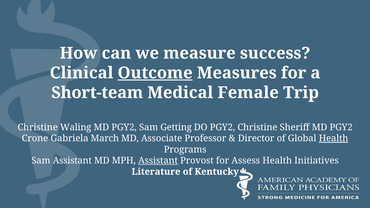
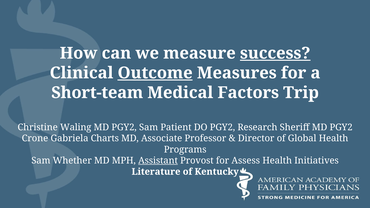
success underline: none -> present (275, 53)
Female: Female -> Factors (248, 93)
Getting: Getting -> Patient (176, 127)
PGY2 Christine: Christine -> Research (257, 127)
March: March -> Charts (105, 138)
Health underline: present -> none (334, 138)
Sam Assistant: Assistant -> Whether (72, 161)
